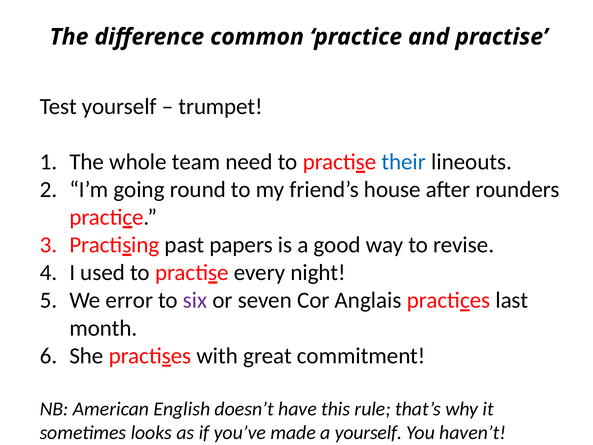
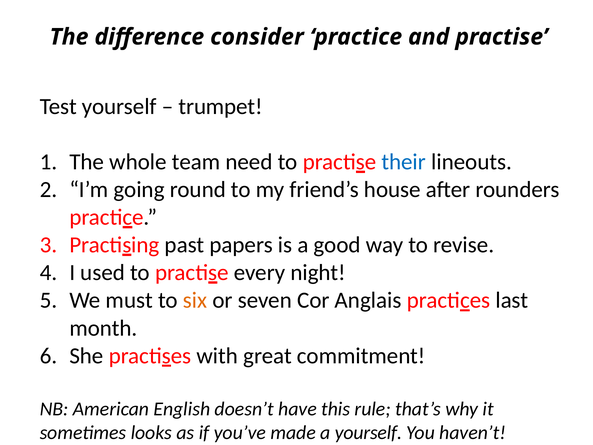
common: common -> consider (257, 37)
error: error -> must (129, 300)
six colour: purple -> orange (195, 300)
